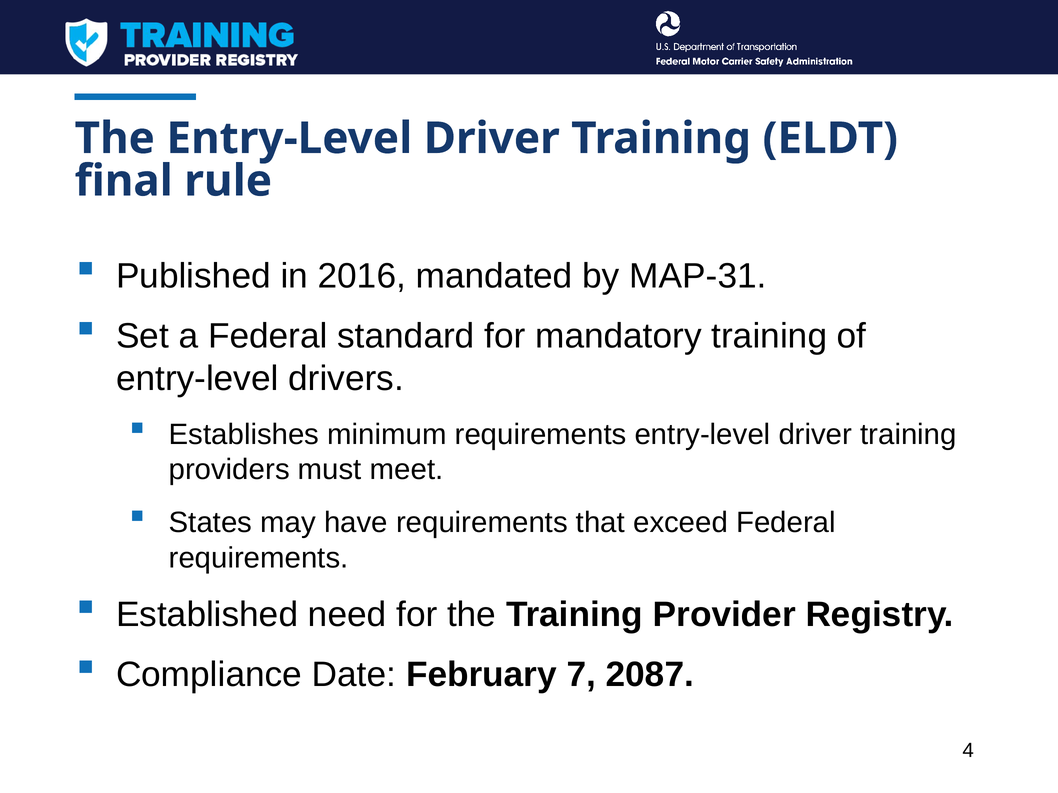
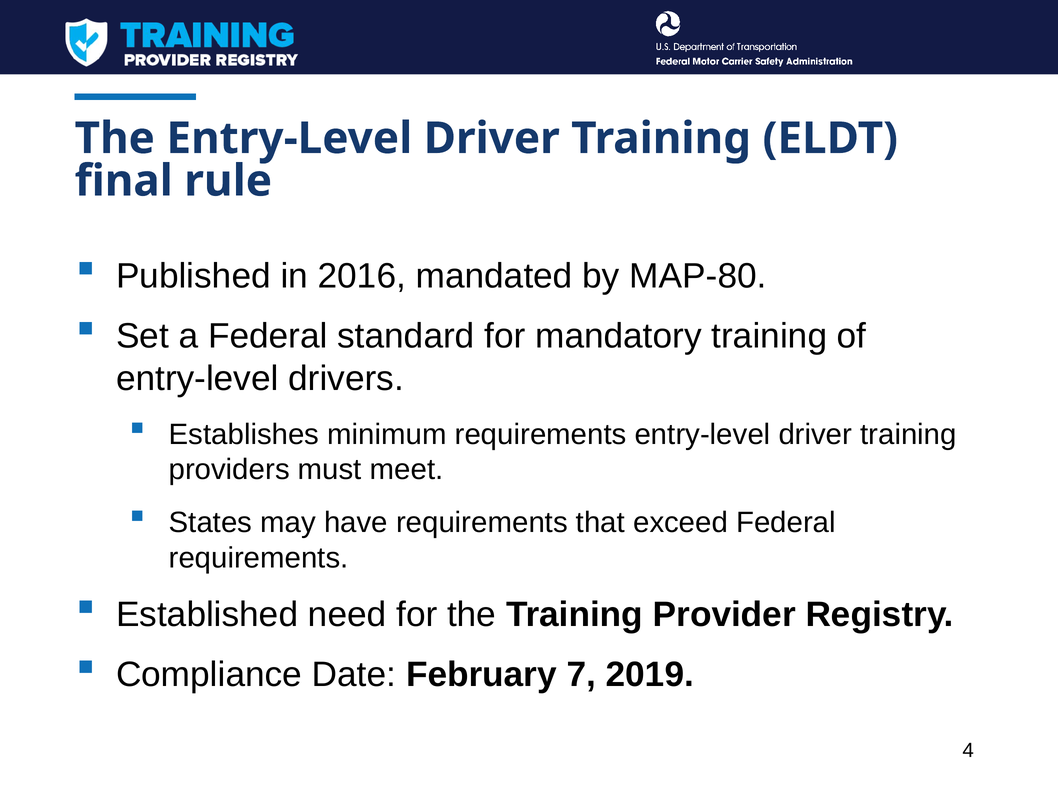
MAP-31: MAP-31 -> MAP-80 (698, 276)
2087: 2087 -> 2019 (650, 675)
